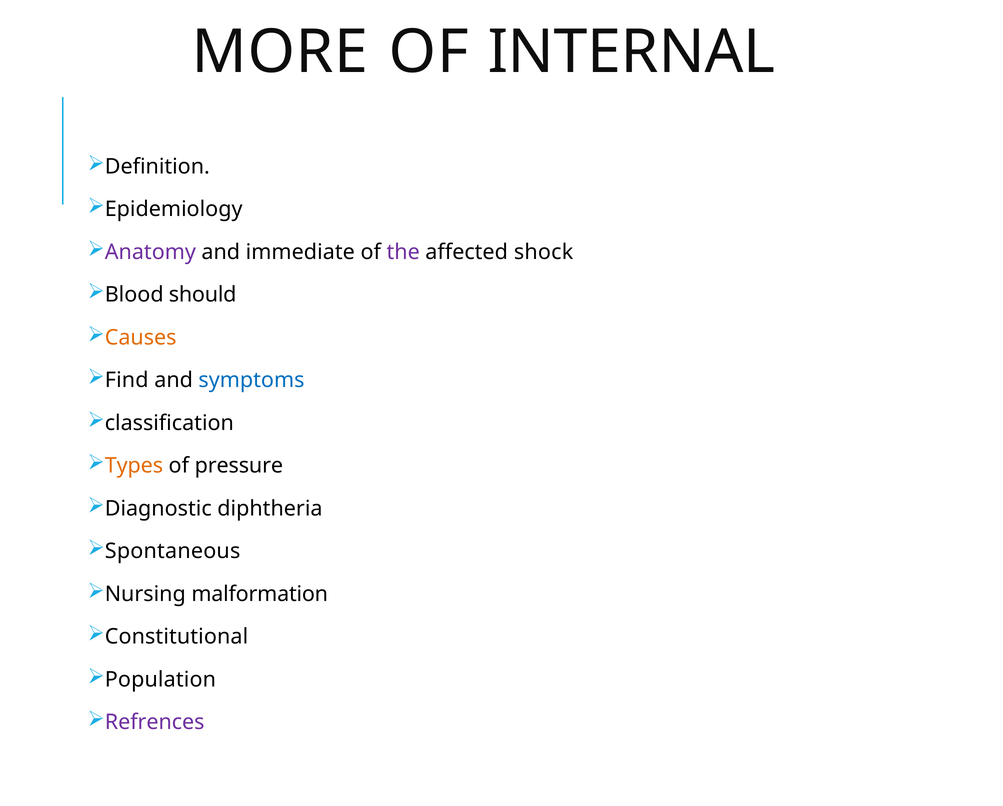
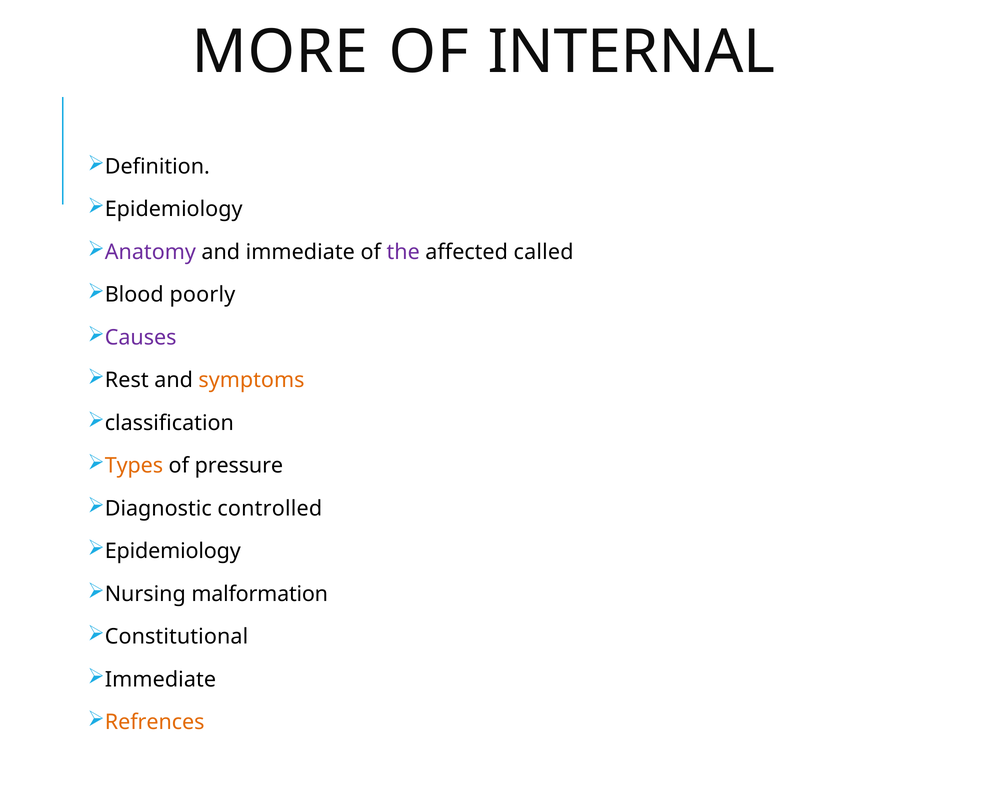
shock: shock -> called (544, 252)
should: should -> poorly (202, 295)
Causes colour: orange -> purple (141, 338)
Find: Find -> Rest (127, 380)
symptoms colour: blue -> orange (251, 380)
diphtheria: diphtheria -> controlled (270, 509)
Spontaneous: Spontaneous -> Epidemiology (173, 551)
Population: Population -> Immediate (160, 680)
Refrences colour: purple -> orange (155, 723)
